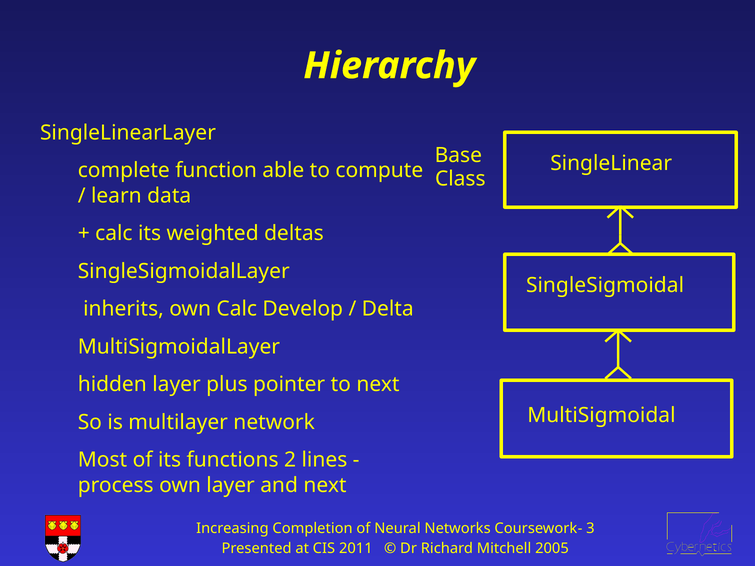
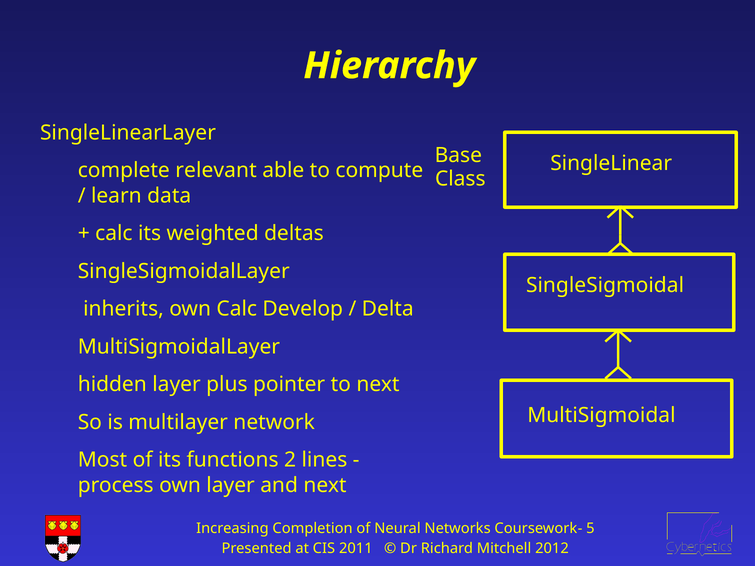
function: function -> relevant (216, 171)
3: 3 -> 5 (590, 529)
2005: 2005 -> 2012 (552, 549)
